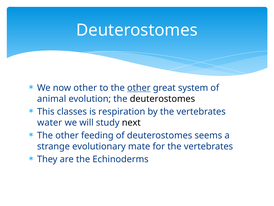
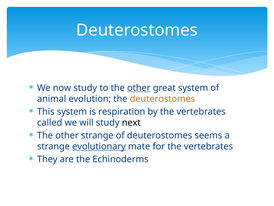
now other: other -> study (85, 88)
deuterostomes colour: black -> orange (162, 99)
This classes: classes -> system (72, 111)
water: water -> called (50, 122)
other feeding: feeding -> strange (97, 135)
evolutionary underline: none -> present (99, 146)
